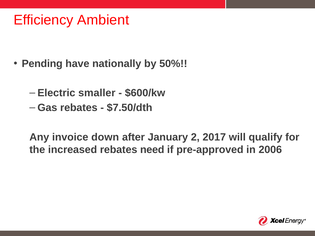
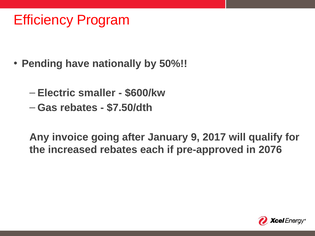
Ambient: Ambient -> Program (103, 20)
down: down -> going (105, 137)
2: 2 -> 9 (195, 137)
need: need -> each (152, 150)
2006: 2006 -> 2076 (270, 150)
